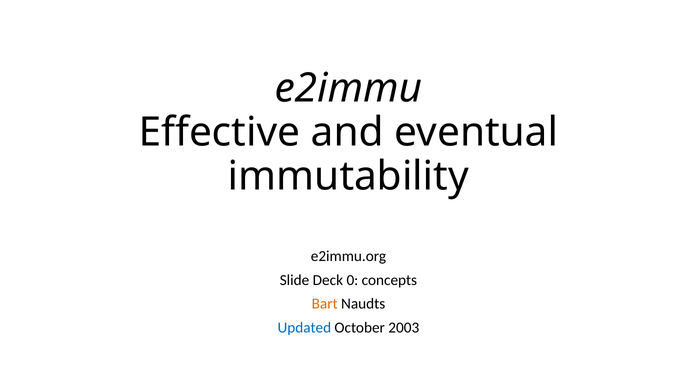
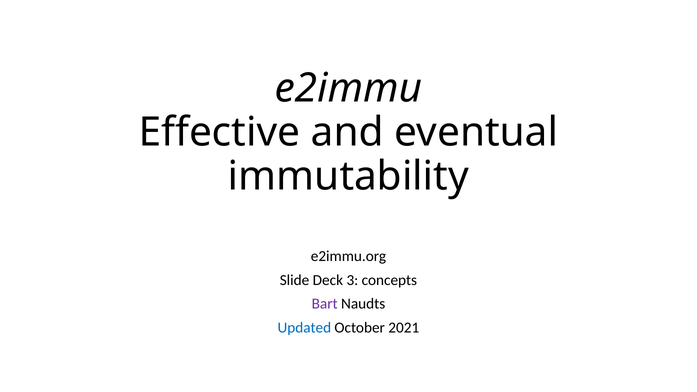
0: 0 -> 3 (352, 280)
Bart colour: orange -> purple (325, 304)
2003: 2003 -> 2021 (404, 328)
